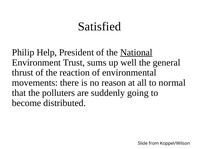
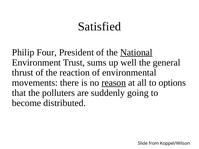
Help: Help -> Four (47, 52)
reason underline: none -> present (114, 83)
normal: normal -> options (172, 83)
